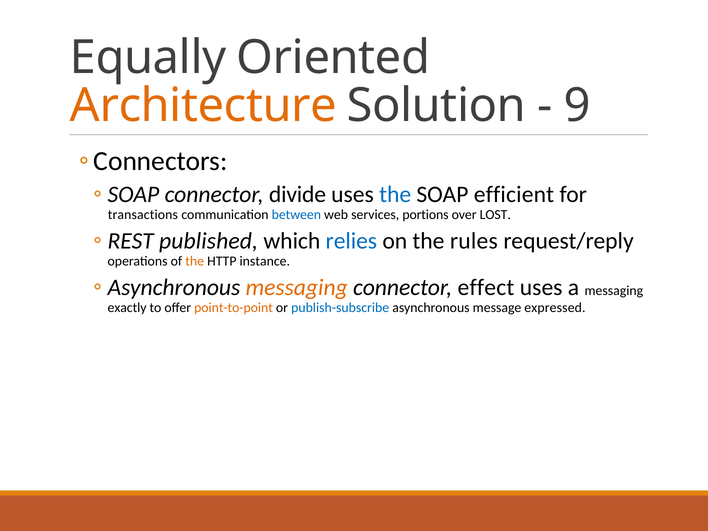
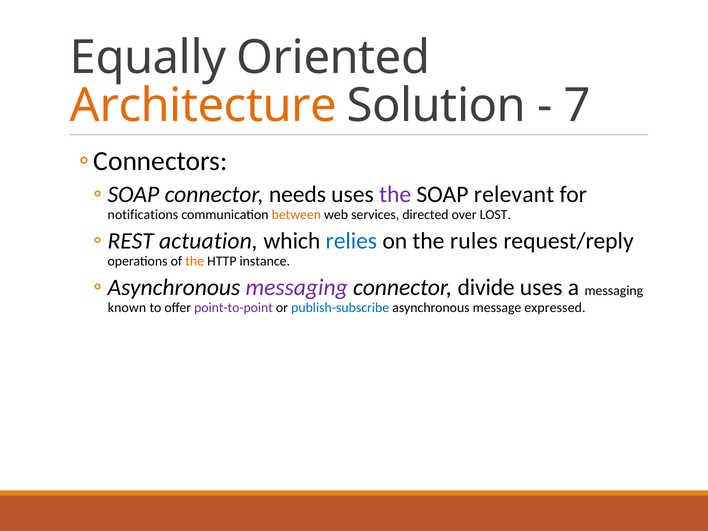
9: 9 -> 7 (577, 106)
divide: divide -> needs (297, 195)
the colour: blue -> purple (395, 195)
efficient: efficient -> relevant (514, 195)
transactions: transactions -> notifications (143, 215)
between colour: blue -> orange (296, 215)
portions: portions -> directed (425, 215)
published: published -> actuation (208, 241)
messaging colour: orange -> purple (297, 287)
effect: effect -> divide (486, 287)
exactly: exactly -> known (127, 308)
point-to-point colour: orange -> purple (234, 308)
